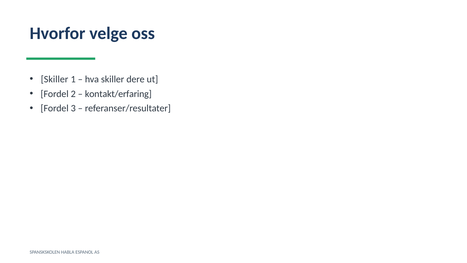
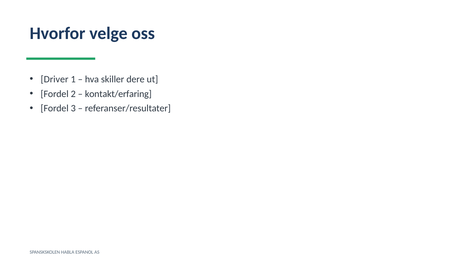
Skiller: Skiller -> Driver (55, 79)
